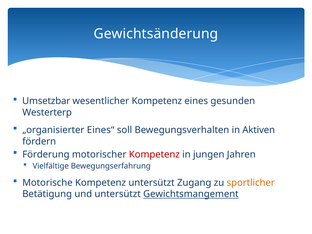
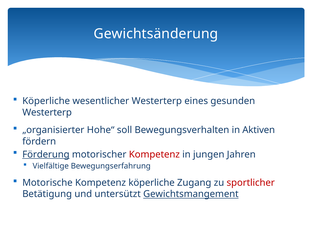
Umsetzbar: Umsetzbar -> Köperliche (46, 101)
wesentlicher Kompetenz: Kompetenz -> Westerterp (157, 101)
Eines“: Eines“ -> Hohe“ (101, 130)
Förderung underline: none -> present (46, 154)
Kompetenz untersützt: untersützt -> köperliche (152, 183)
sportlicher colour: orange -> red (251, 183)
